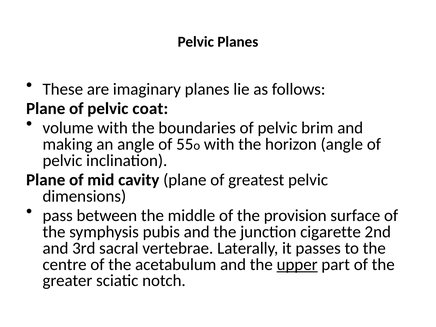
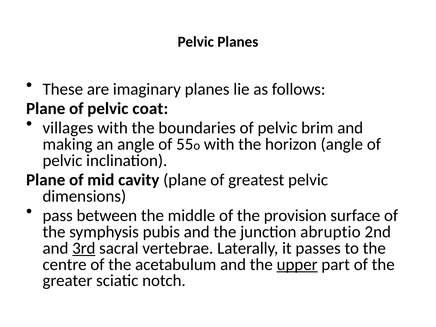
volume: volume -> villages (68, 128)
cigarette: cigarette -> abruptio (330, 232)
3rd underline: none -> present (84, 248)
